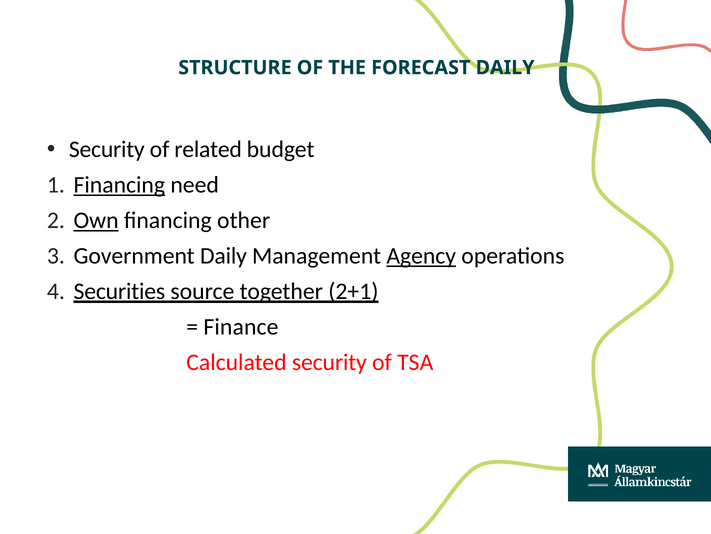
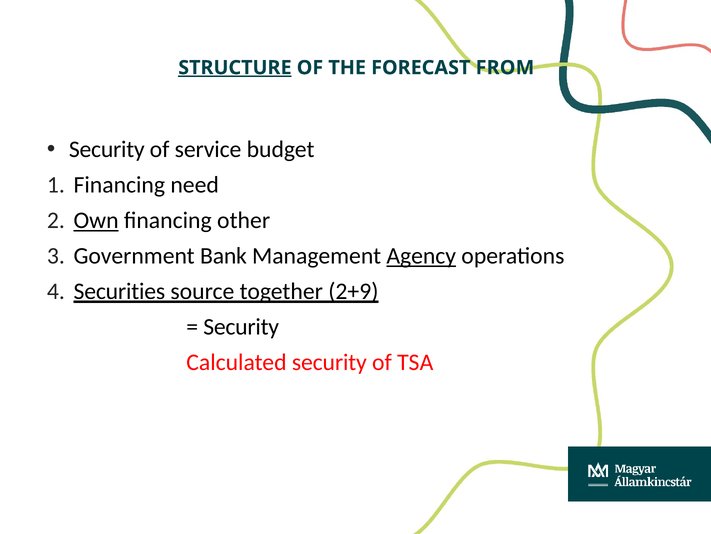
STRUCTURE underline: none -> present (235, 68)
FORECAST DAILY: DAILY -> FROM (505, 68)
related: related -> service (208, 149)
Financing underline: present -> none (119, 185)
Government Daily: Daily -> Bank (223, 256)
2+1: 2+1 -> 2+9 (353, 291)
Finance: Finance -> Security (241, 327)
